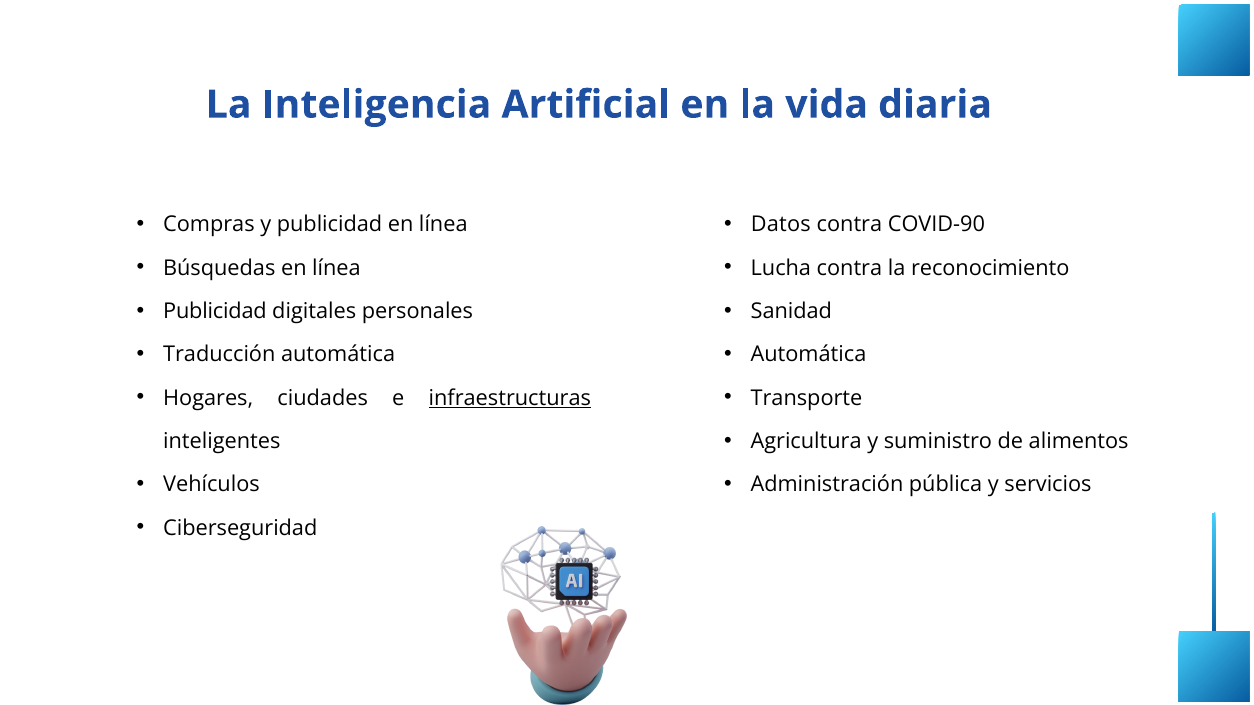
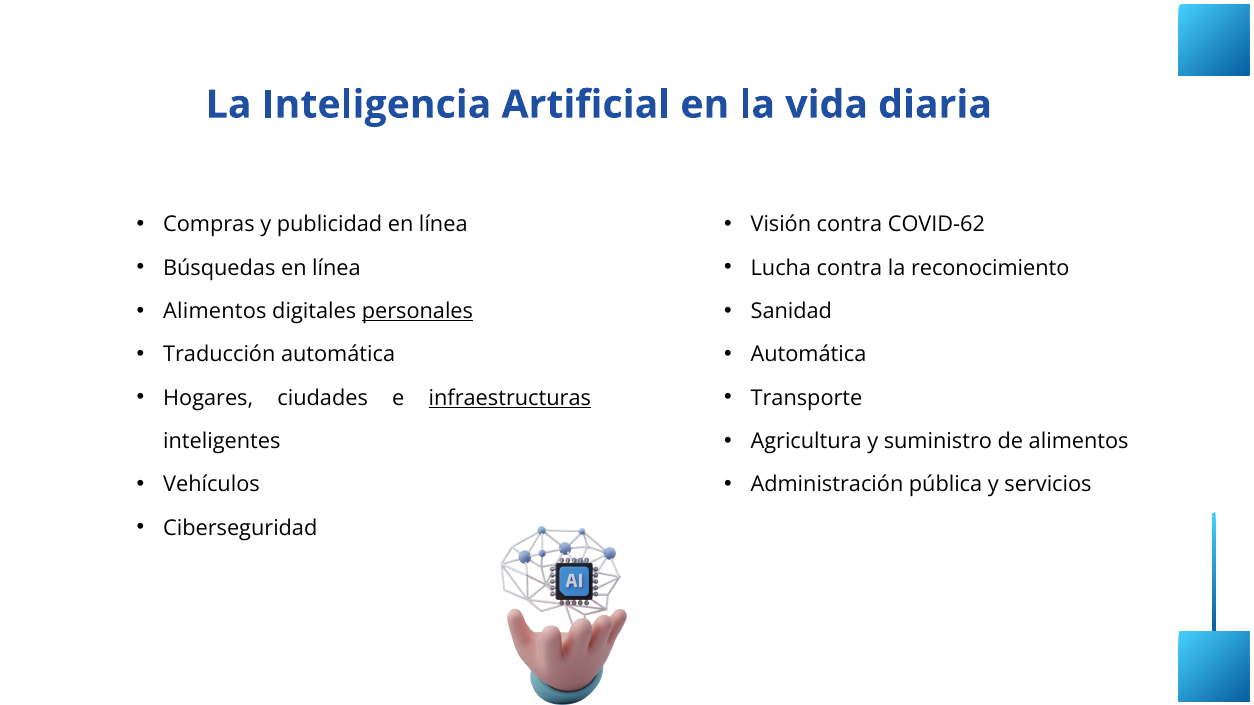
Datos: Datos -> Visión (781, 225)
COVID-90: COVID-90 -> COVID-62 (936, 225)
Publicidad: Publicidad -> Alimentos (215, 312)
personales underline: none -> present (417, 312)
